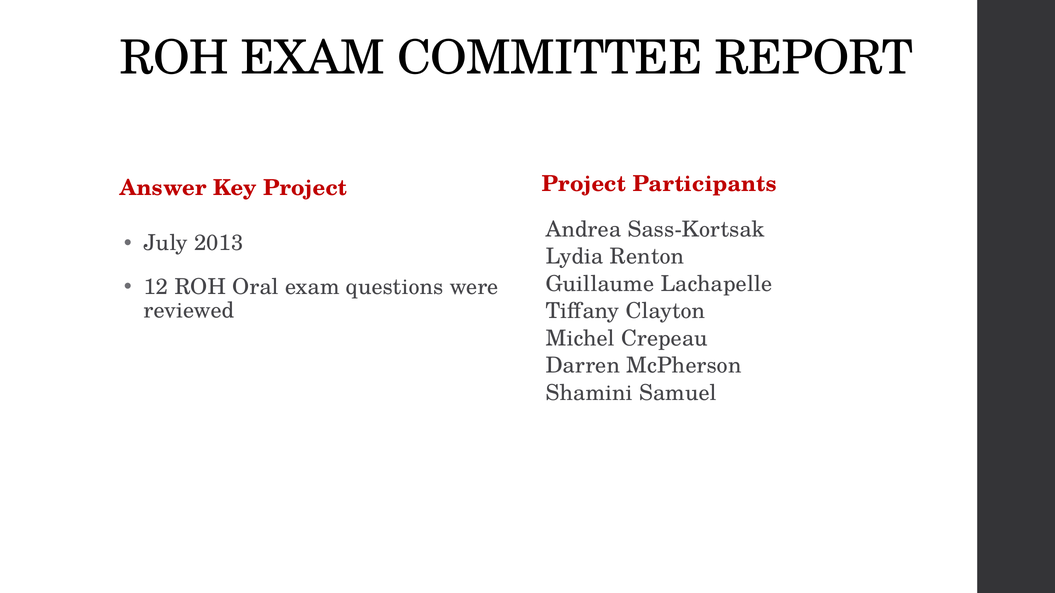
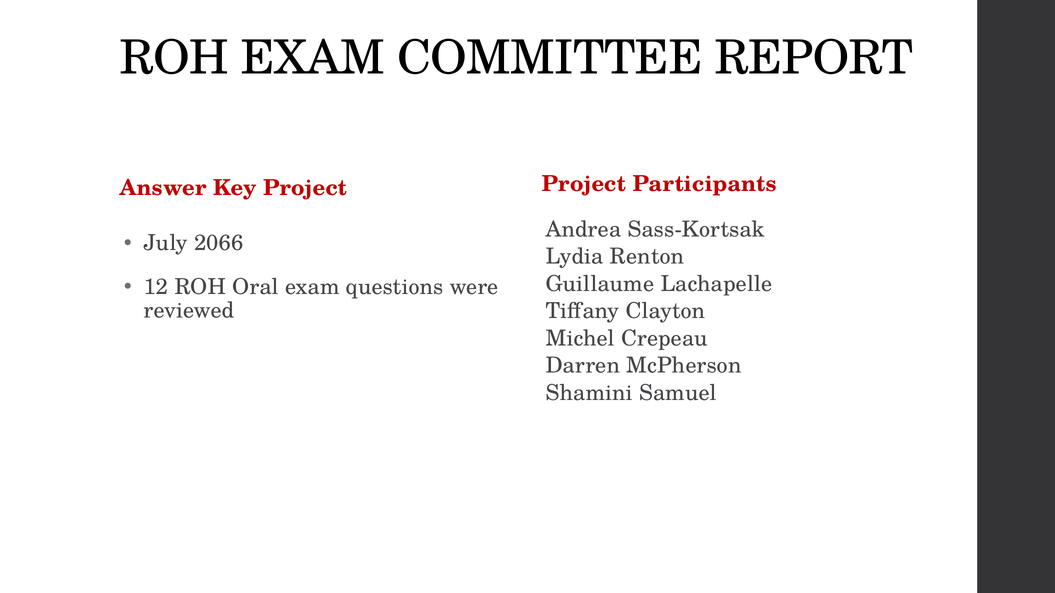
2013: 2013 -> 2066 (219, 243)
